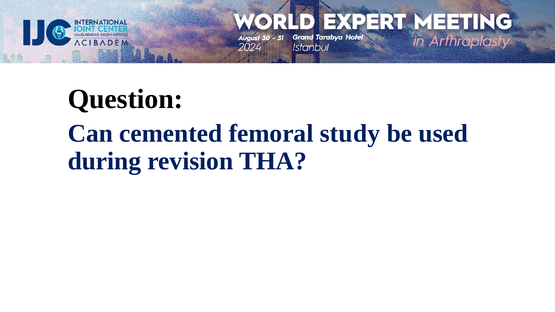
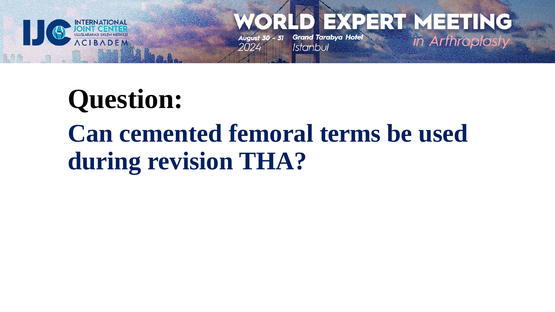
study: study -> terms (350, 134)
